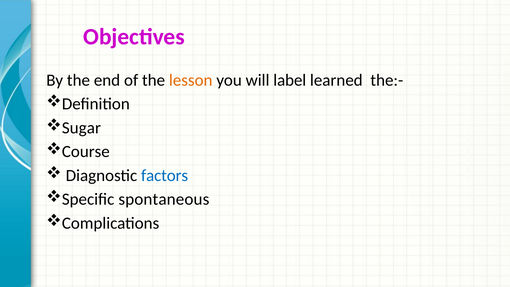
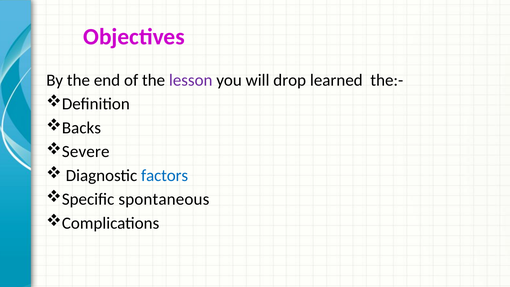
lesson colour: orange -> purple (191, 80)
label: label -> drop (290, 80)
Sugar: Sugar -> Backs (81, 128)
Course: Course -> Severe (86, 152)
